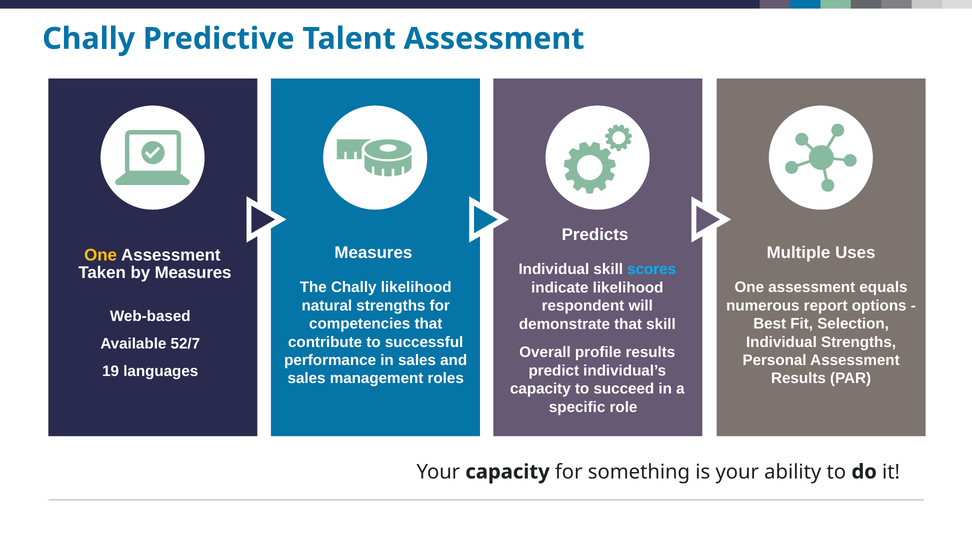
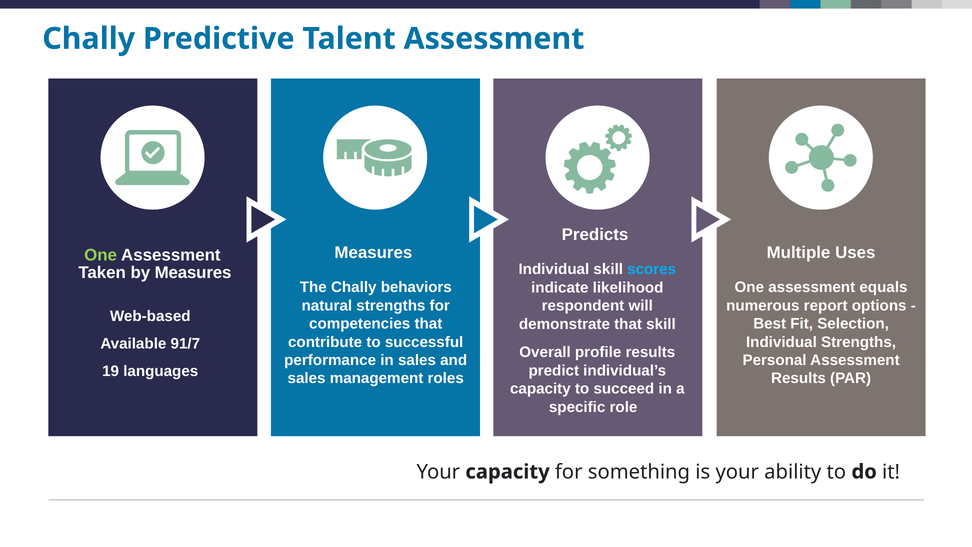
One colour: yellow -> light green (101, 255)
Chally likelihood: likelihood -> behaviors (416, 287)
52/7: 52/7 -> 91/7 (185, 343)
